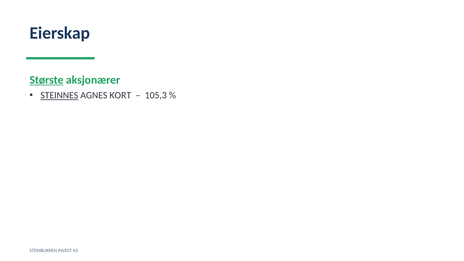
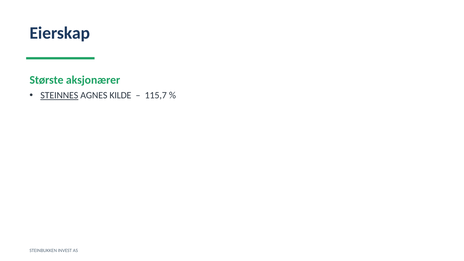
Største underline: present -> none (46, 80)
KORT: KORT -> KILDE (120, 95)
105,3: 105,3 -> 115,7 (156, 95)
